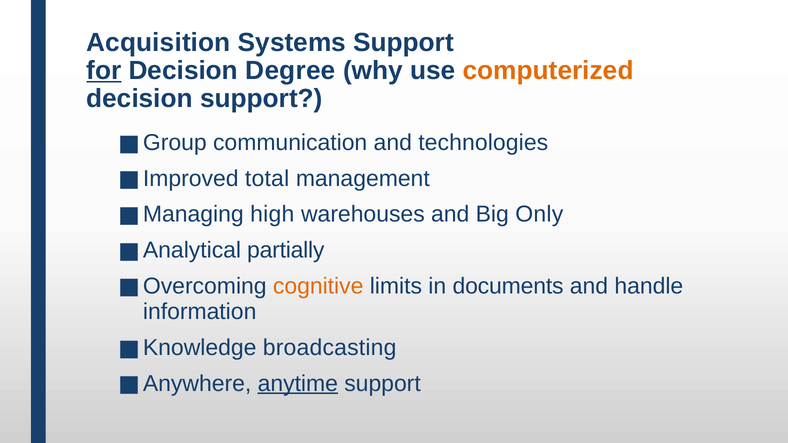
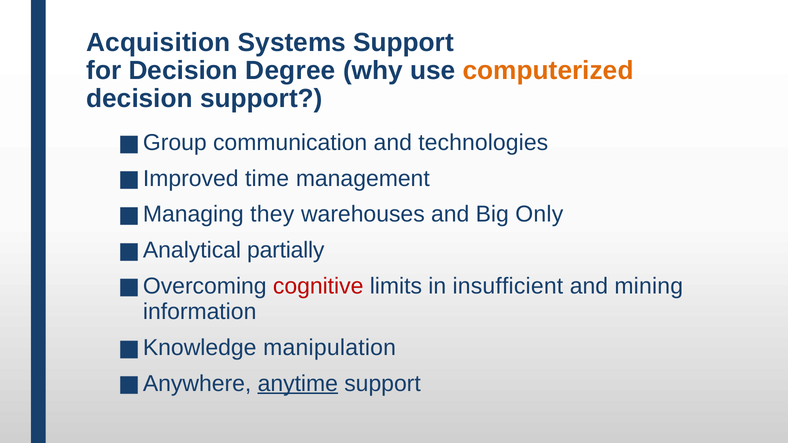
for underline: present -> none (104, 70)
total: total -> time (267, 179)
high: high -> they (272, 215)
cognitive colour: orange -> red (318, 286)
documents: documents -> insufficient (508, 286)
handle: handle -> mining (649, 286)
broadcasting: broadcasting -> manipulation (330, 348)
